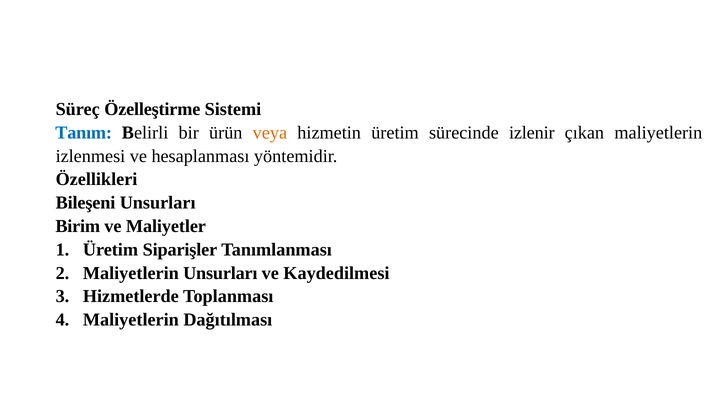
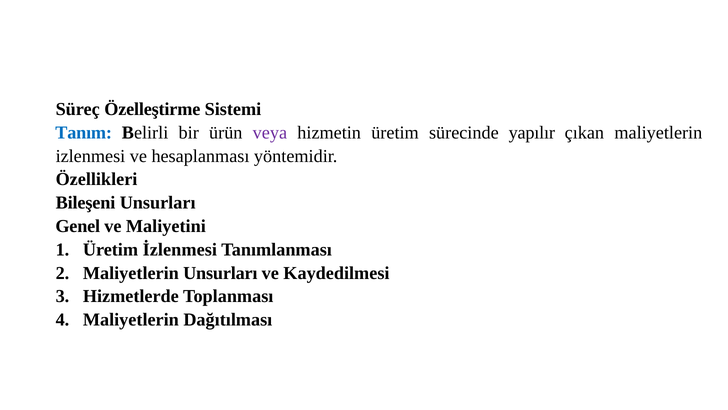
veya colour: orange -> purple (270, 133)
izlenir: izlenir -> yapılır (532, 133)
Birim: Birim -> Genel (78, 226)
Maliyetler: Maliyetler -> Maliyetini (166, 226)
Siparişler: Siparişler -> İzlenmesi (180, 249)
